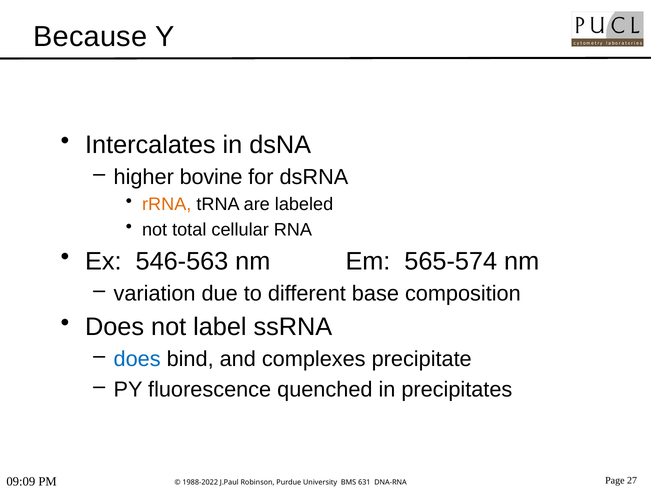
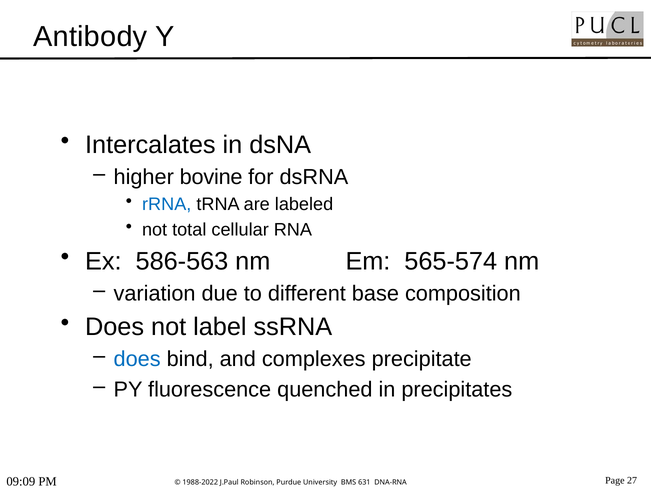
Because: Because -> Antibody (90, 37)
rRNA colour: orange -> blue (167, 204)
546-563: 546-563 -> 586-563 (182, 261)
